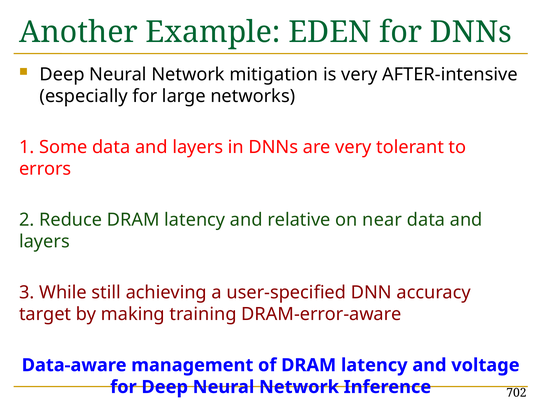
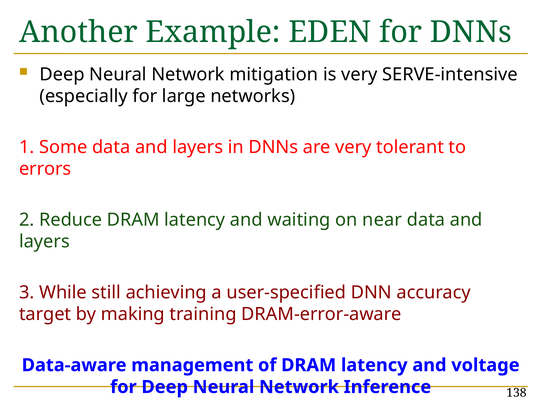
AFTER-intensive: AFTER-intensive -> SERVE-intensive (450, 74)
relative: relative -> waiting (299, 220)
702: 702 -> 138 (516, 393)
